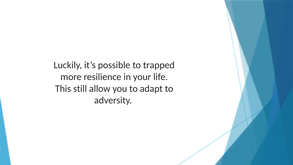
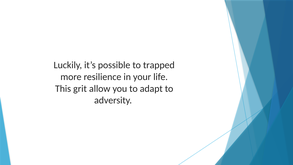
still: still -> grit (80, 88)
